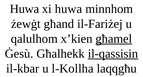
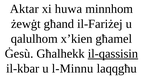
Huwa: Huwa -> Aktar (24, 9)
għamel underline: present -> none (114, 39)
l-Kollha: l-Kollha -> l-Minnu (73, 68)
